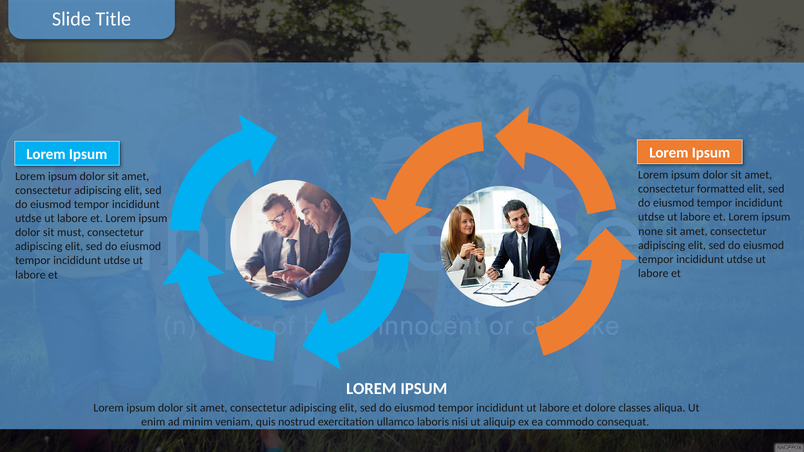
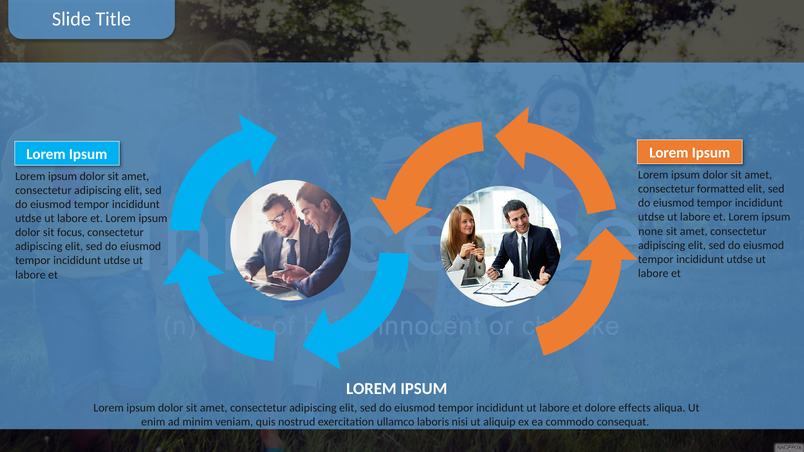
must: must -> focus (71, 233)
classes: classes -> effects (635, 408)
